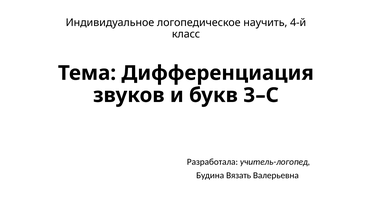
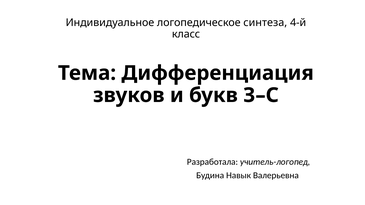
научить: научить -> синтеза (265, 23)
Вязать: Вязать -> Навык (239, 176)
